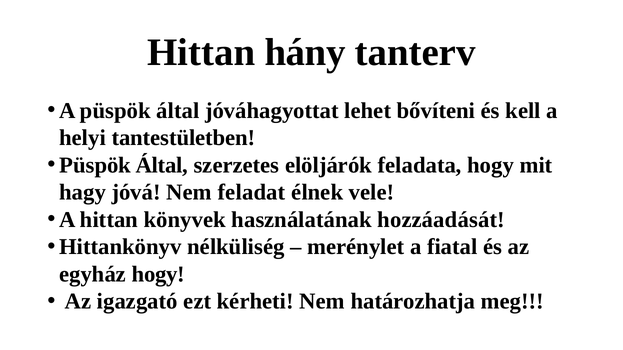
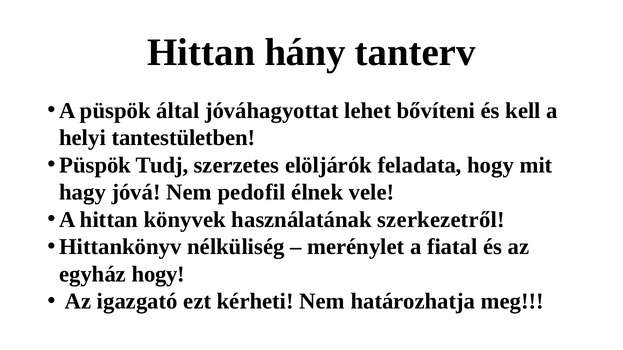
Által: Által -> Tudj (162, 165)
feladat: feladat -> pedofil (252, 193)
hozzáadását: hozzáadását -> szerkezetről (441, 220)
